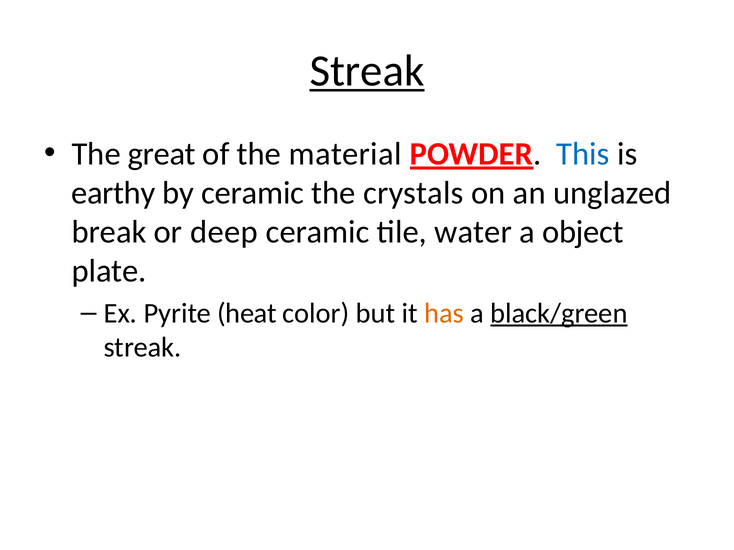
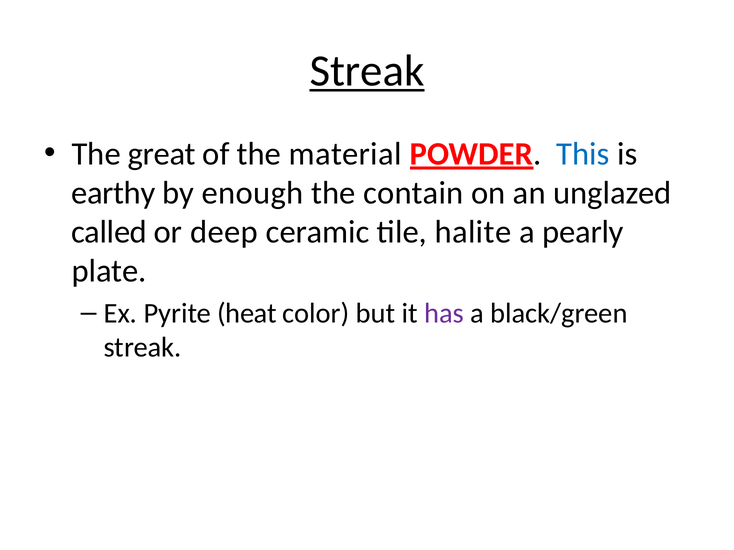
by ceramic: ceramic -> enough (252, 193)
crystals: crystals -> contain (413, 193)
break: break -> called (109, 232)
water: water -> halite (473, 232)
object: object -> pearly (583, 232)
has colour: orange -> purple (444, 314)
black/green underline: present -> none (559, 314)
